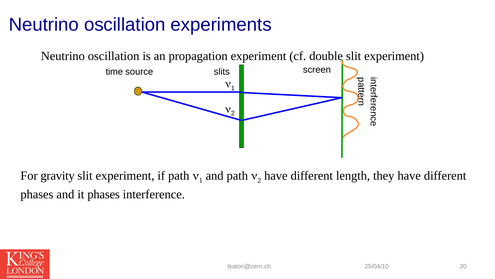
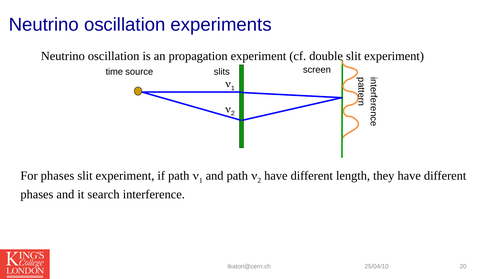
For gravity: gravity -> phases (57, 175)
it phases: phases -> search (103, 194)
